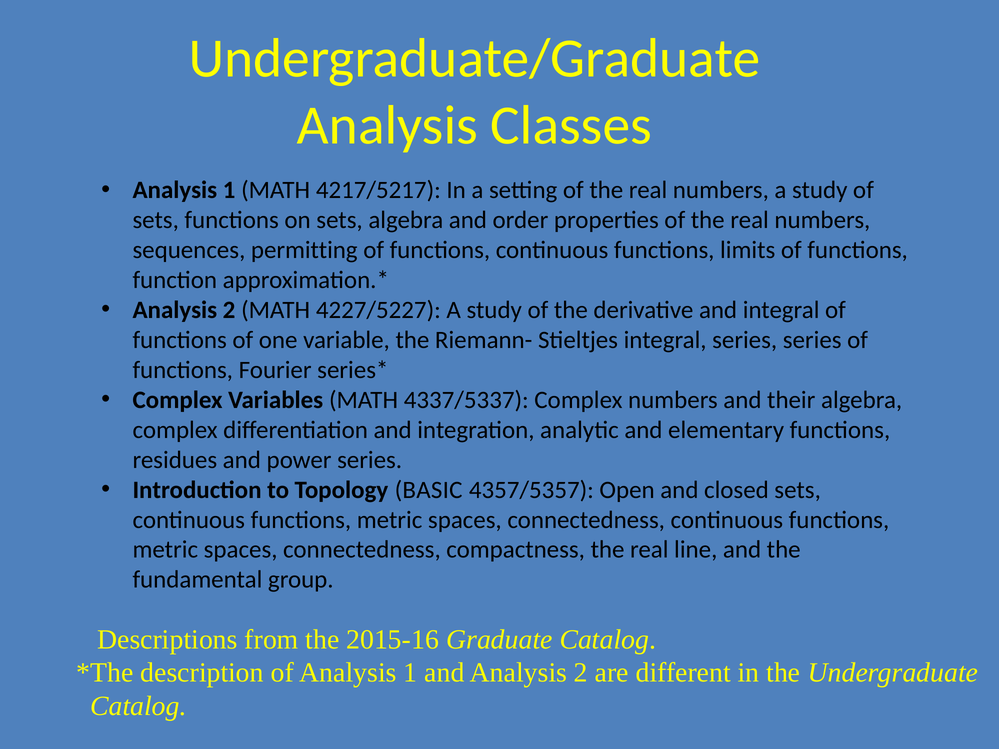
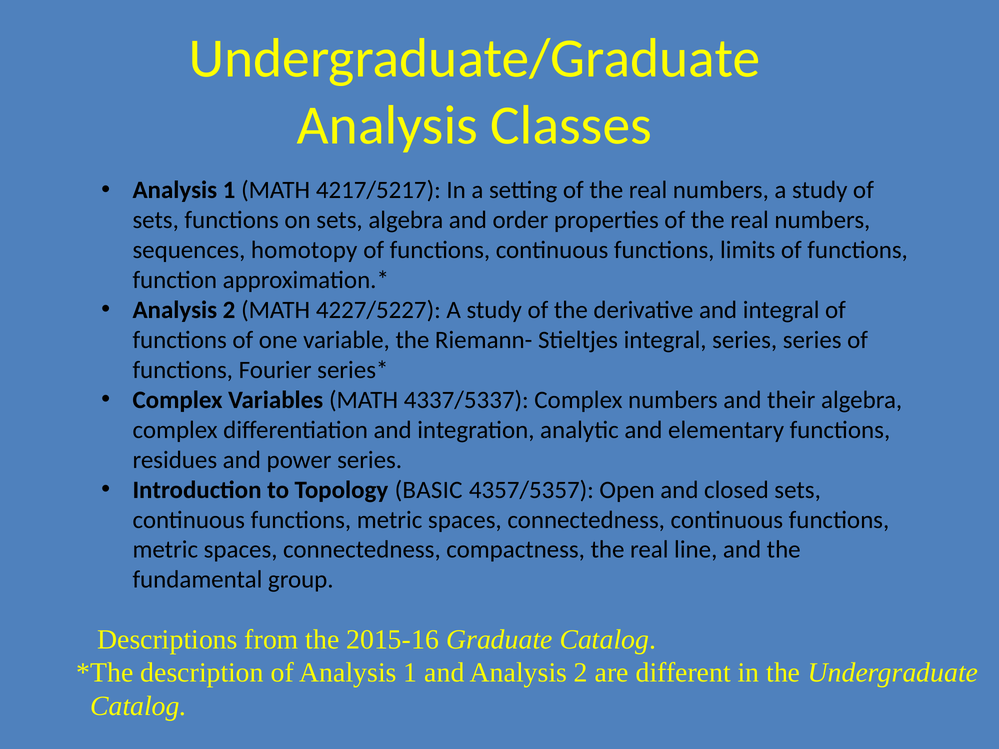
permitting: permitting -> homotopy (304, 250)
